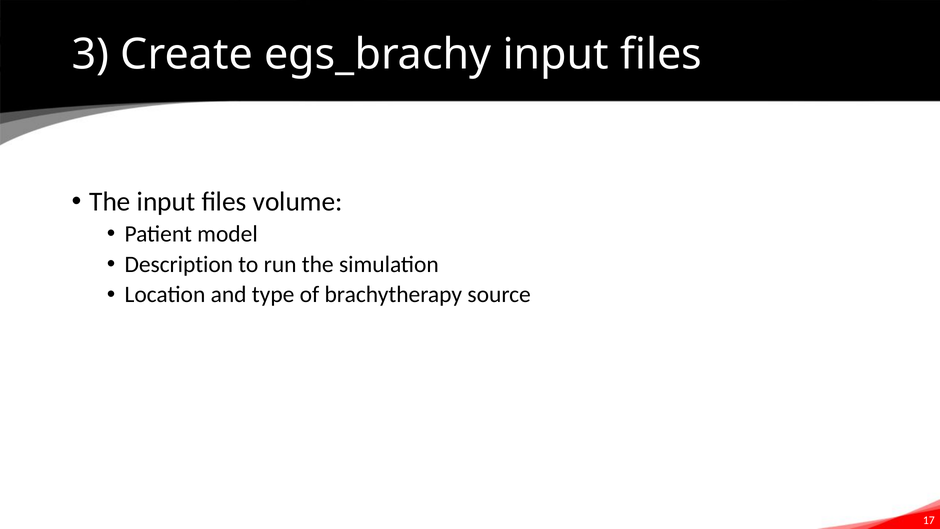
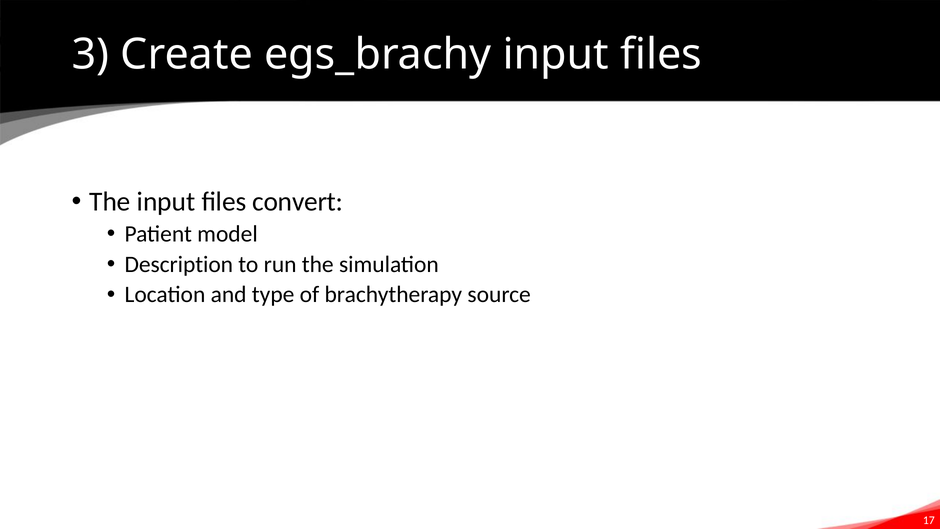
volume: volume -> convert (298, 202)
